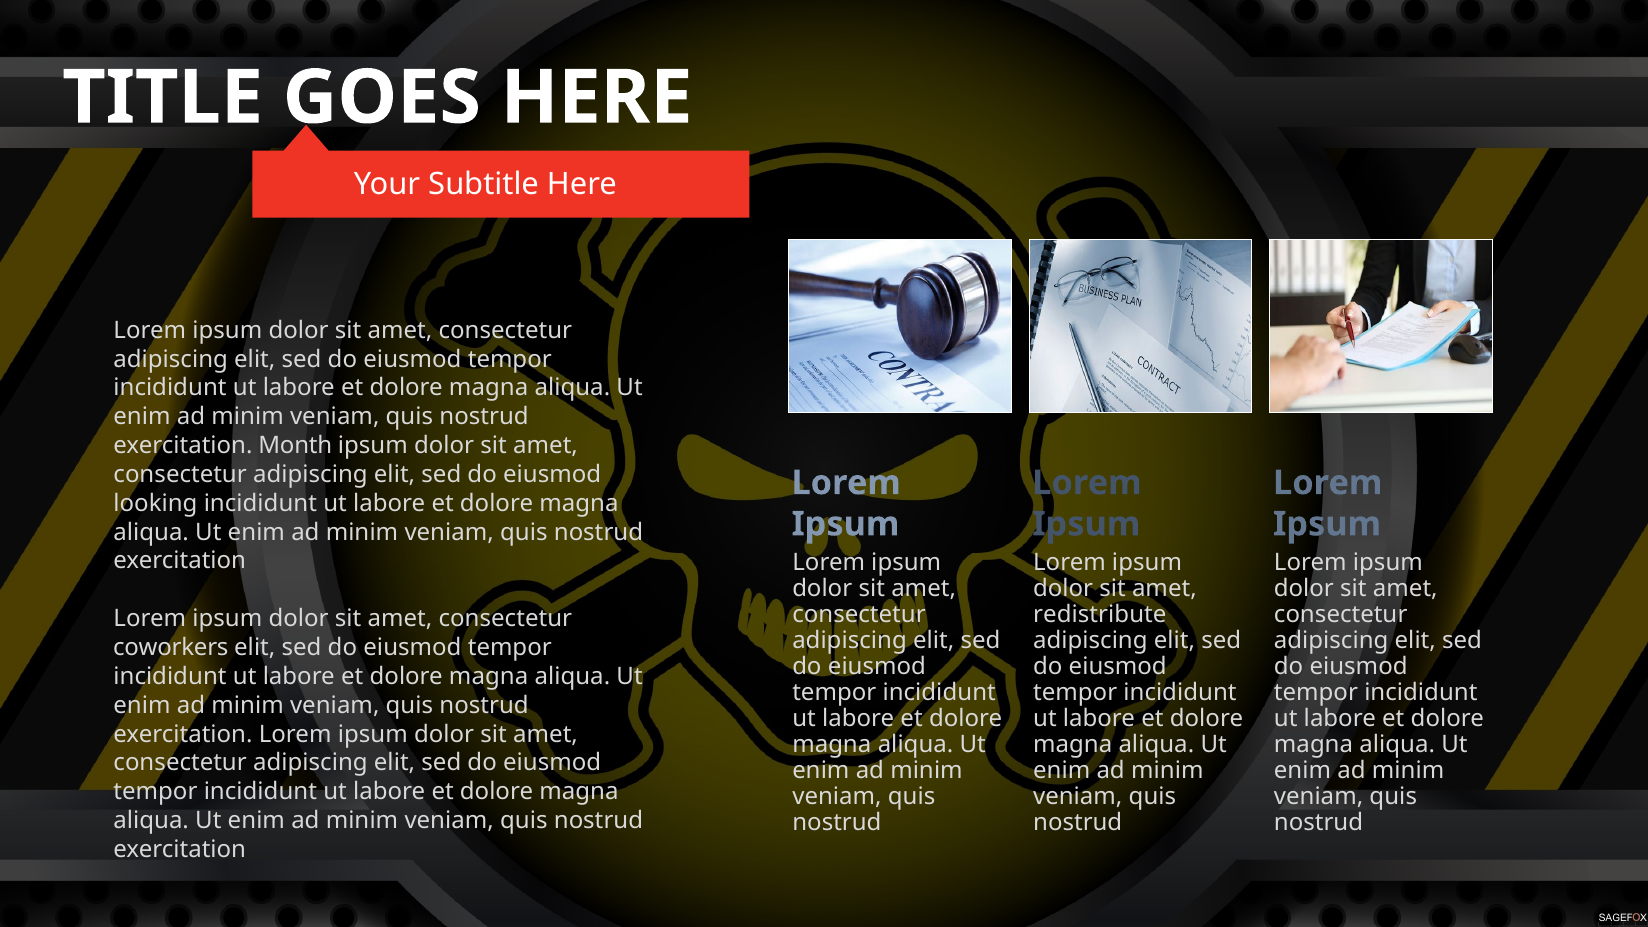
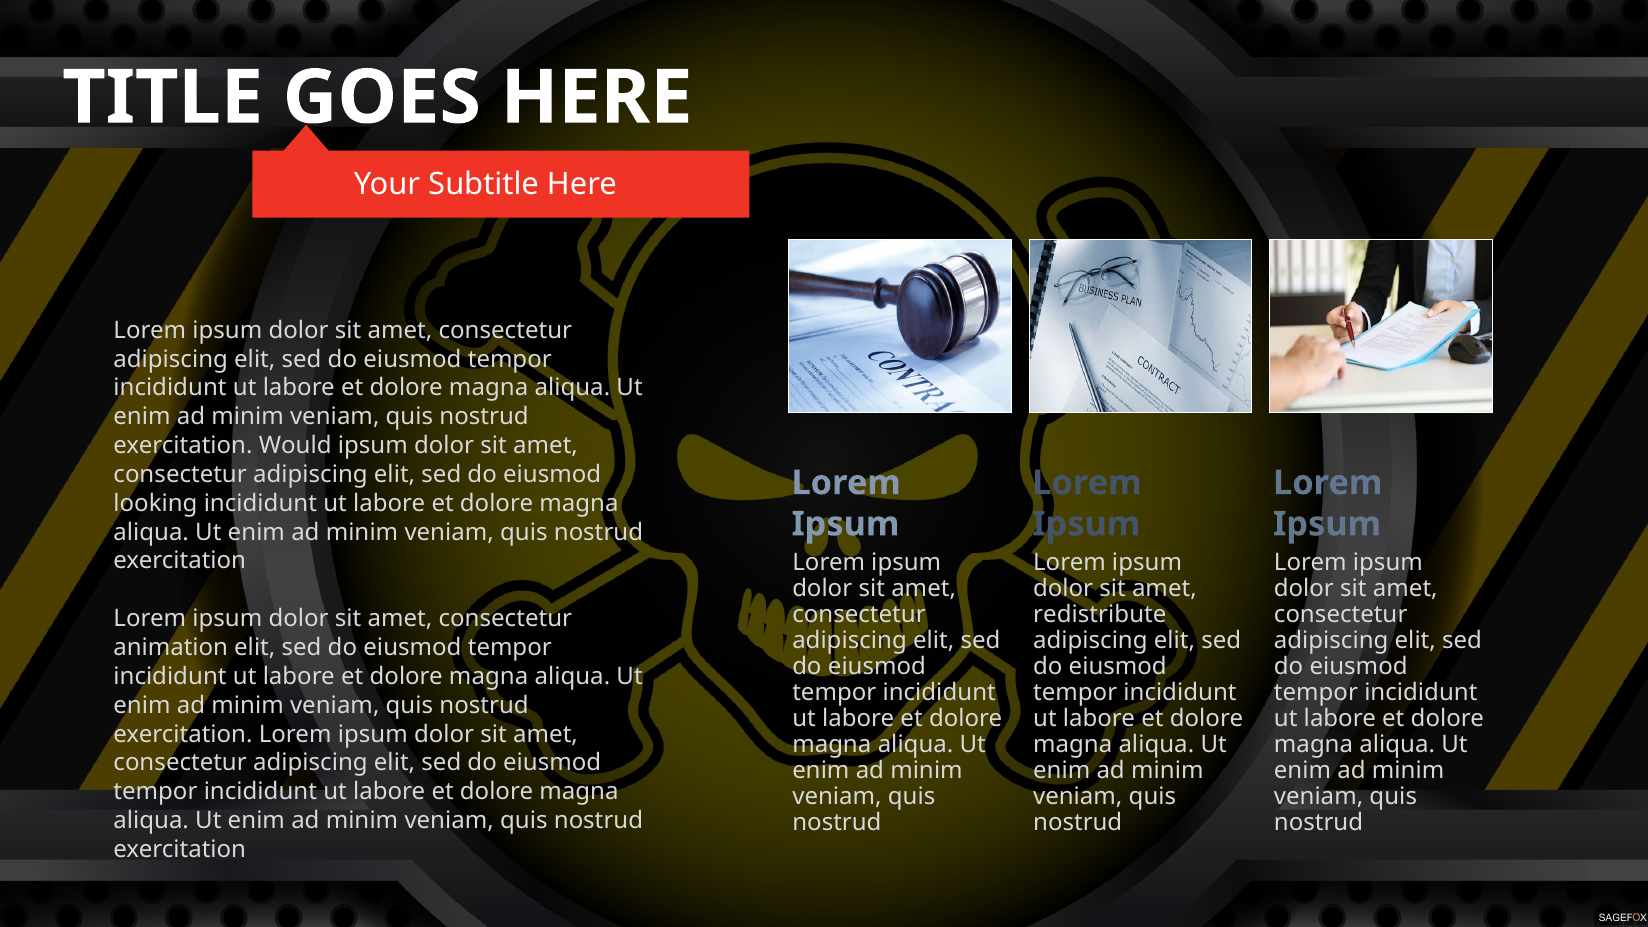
Month: Month -> Would (295, 446)
coworkers: coworkers -> animation (171, 648)
